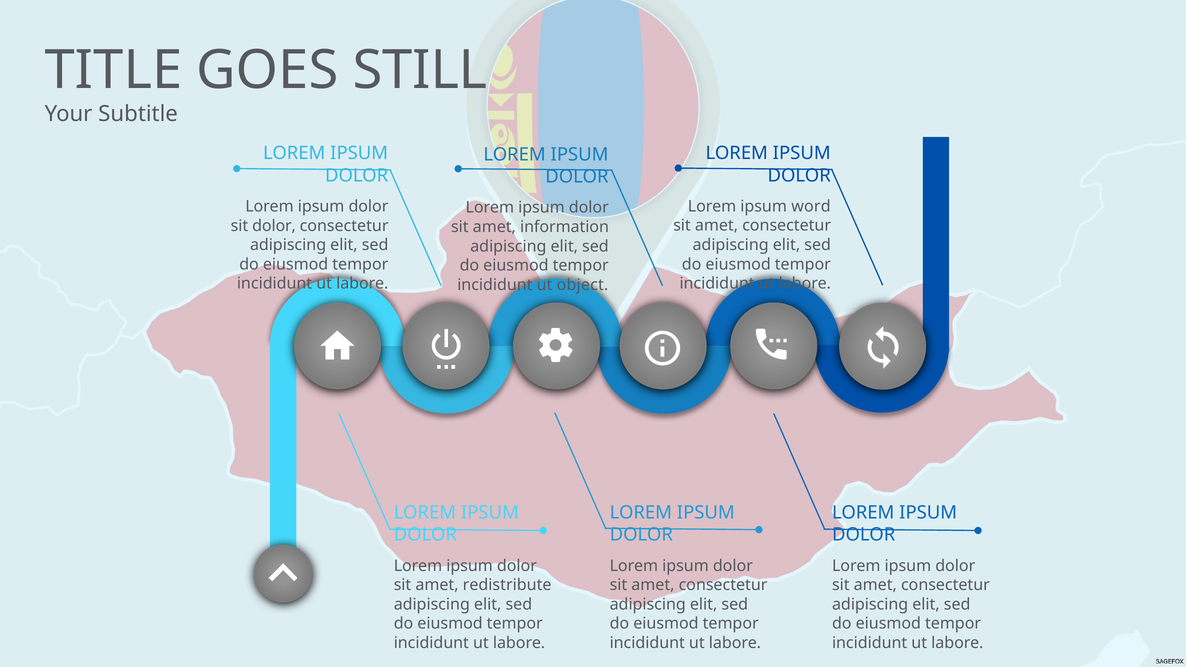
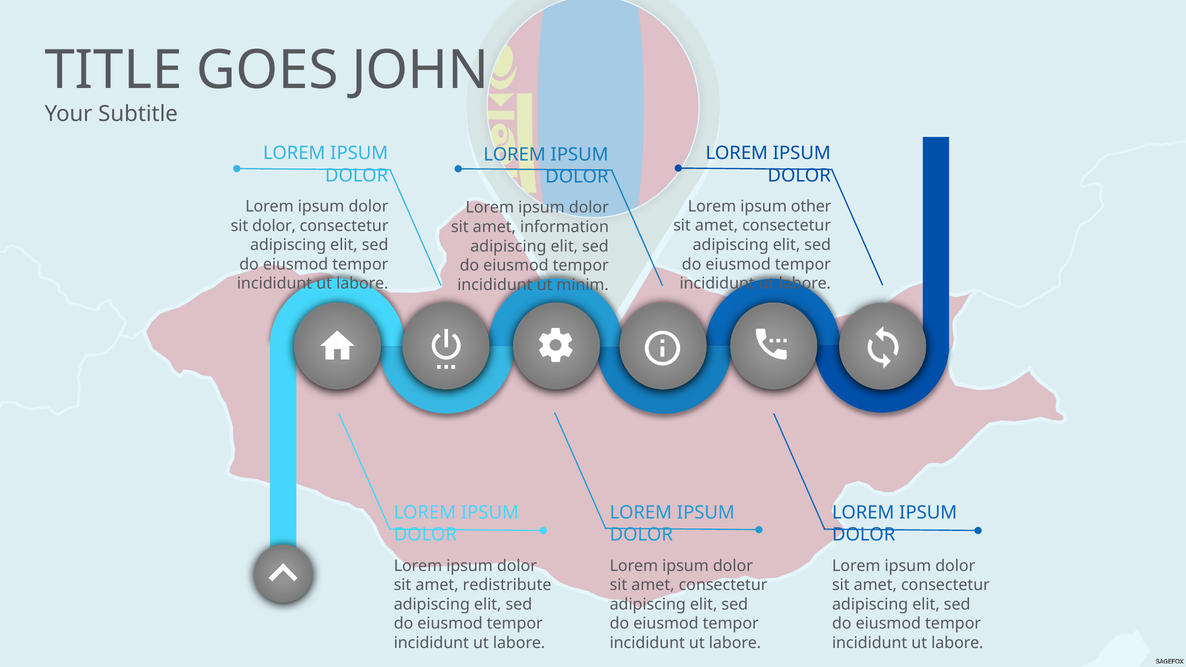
STILL: STILL -> JOHN (420, 70)
word: word -> other (811, 206)
object: object -> minim (583, 285)
